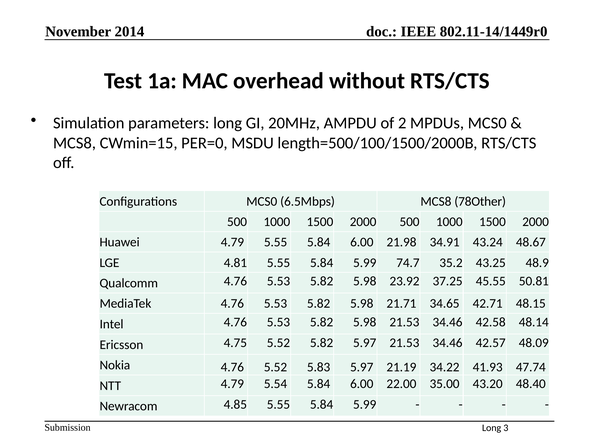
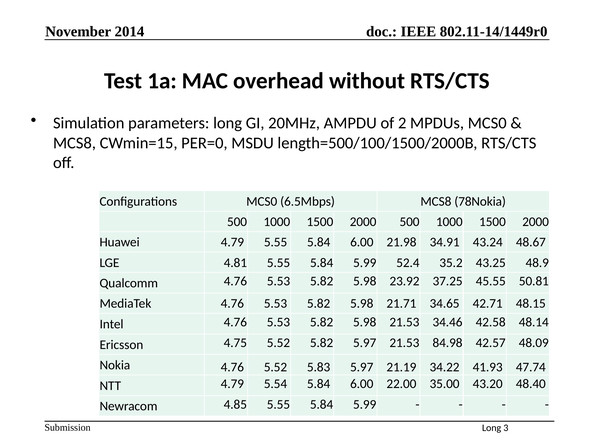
78Other: 78Other -> 78Nokia (480, 201)
74.7: 74.7 -> 52.4 (408, 262)
5.97 21.53 34.46: 34.46 -> 84.98 (448, 342)
